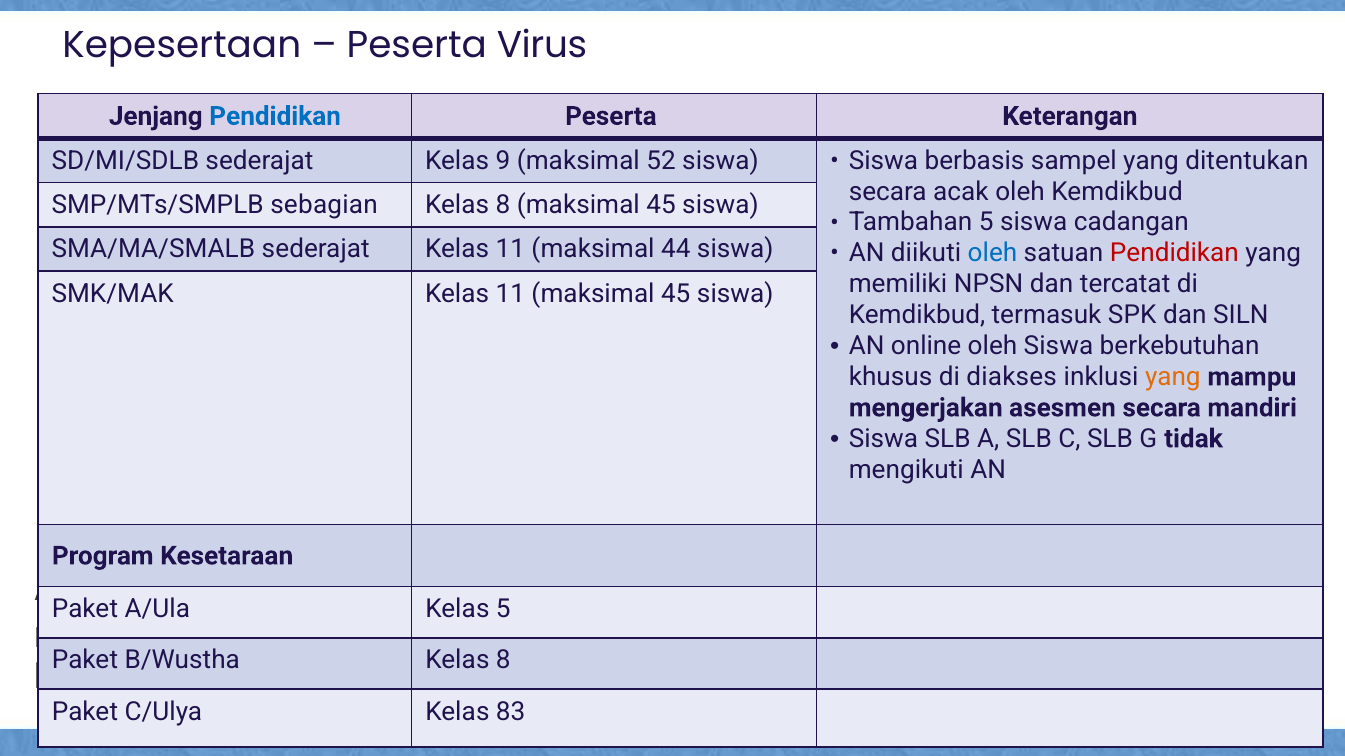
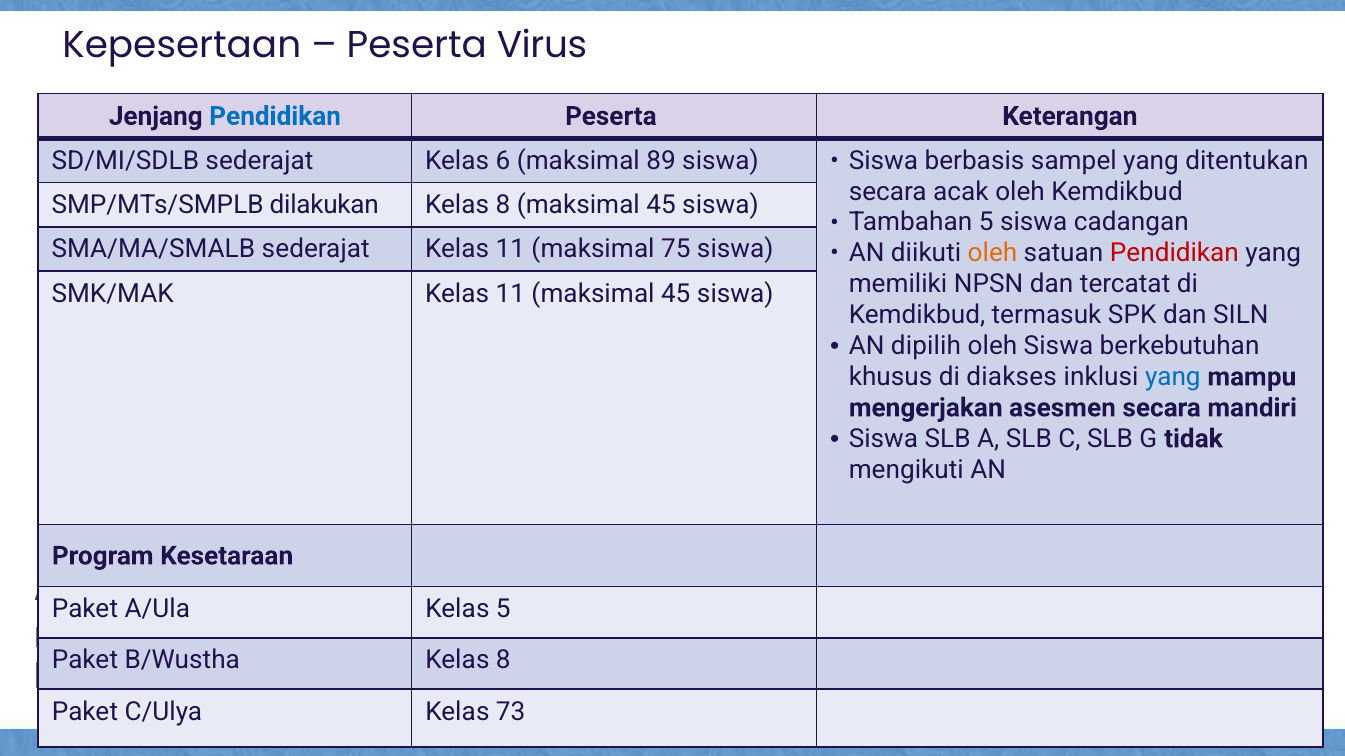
9: 9 -> 6 (503, 161)
52: 52 -> 89 (661, 161)
sebagian: sebagian -> dilakukan (324, 205)
44: 44 -> 75 (676, 250)
oleh colour: blue -> orange (993, 253)
online: online -> dipilih (926, 346)
yang colour: orange -> blue (1173, 377)
83: 83 -> 73 (511, 712)
